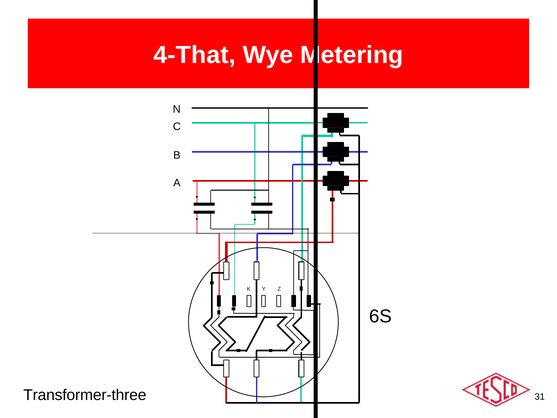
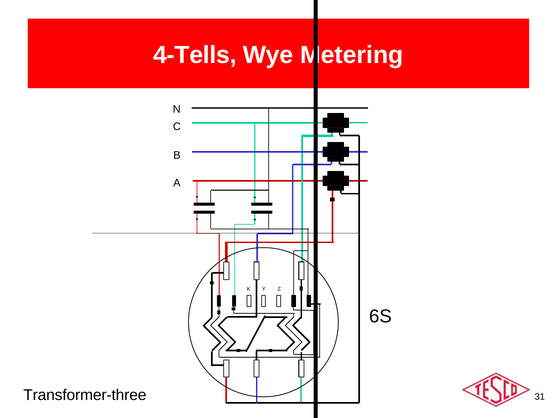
4-That: 4-That -> 4-Tells (195, 55)
